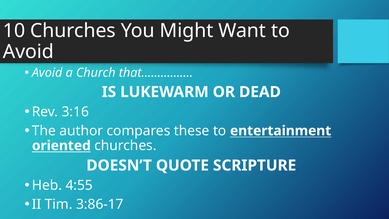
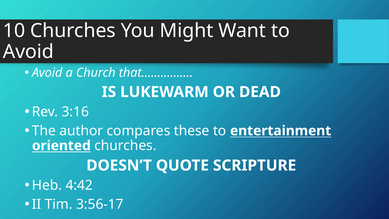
4:55: 4:55 -> 4:42 (79, 185)
3:86-17: 3:86-17 -> 3:56-17 (100, 204)
